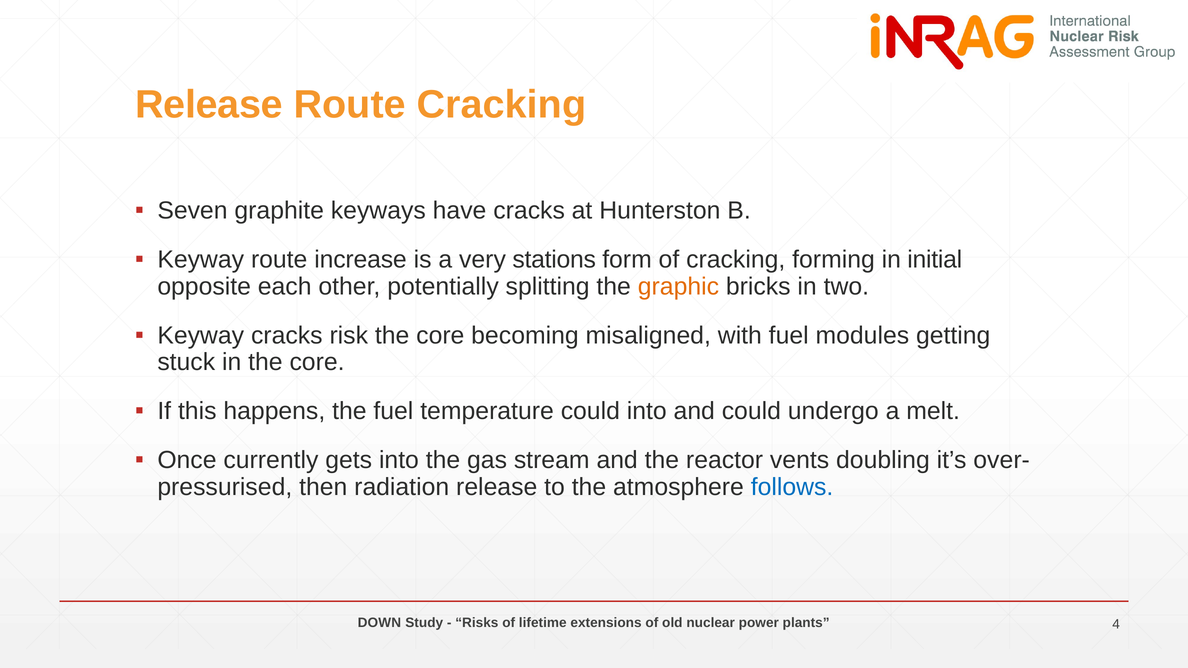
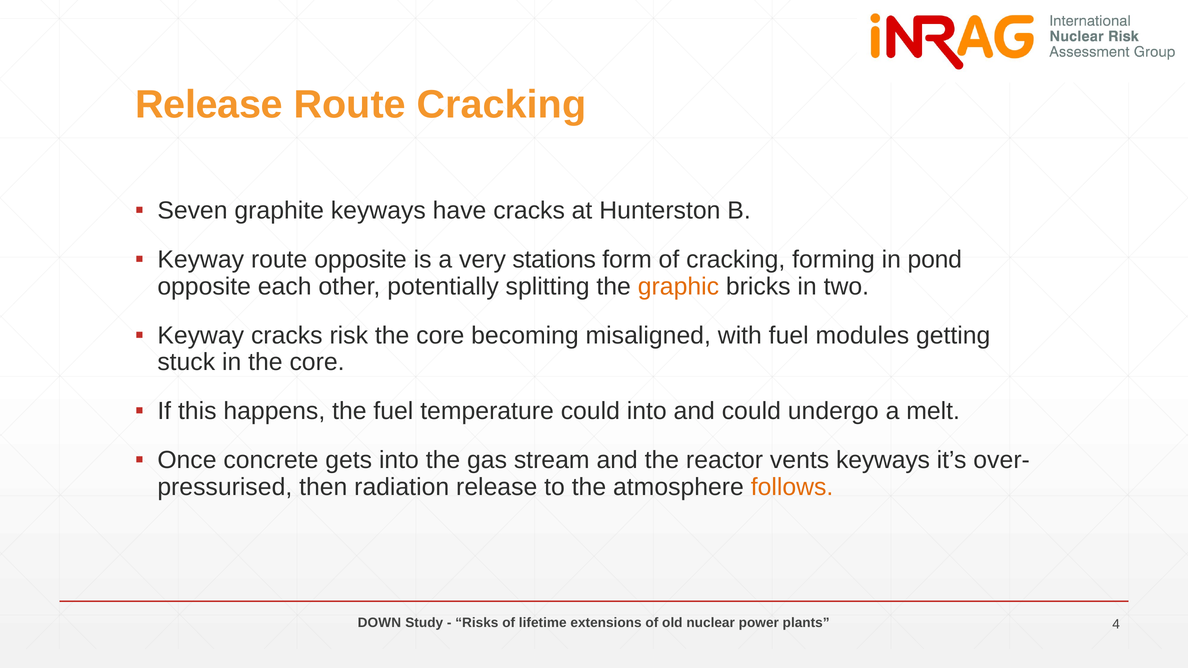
route increase: increase -> opposite (361, 260)
initial: initial -> pond (935, 260)
currently: currently -> concrete (271, 460)
vents doubling: doubling -> keyways (883, 460)
follows colour: blue -> orange (792, 487)
